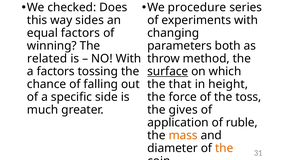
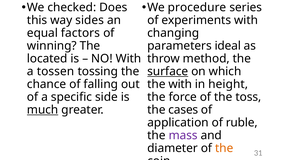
both: both -> ideal (228, 46)
related: related -> located (47, 59)
a factors: factors -> tossen (56, 71)
the that: that -> with (180, 84)
much underline: none -> present (43, 110)
gives: gives -> cases (183, 110)
mass colour: orange -> purple (183, 135)
